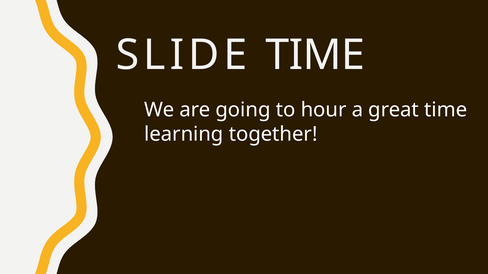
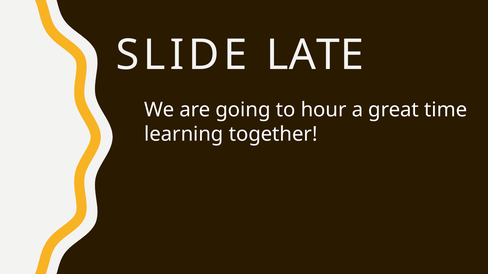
SLIDE TIME: TIME -> LATE (315, 55)
